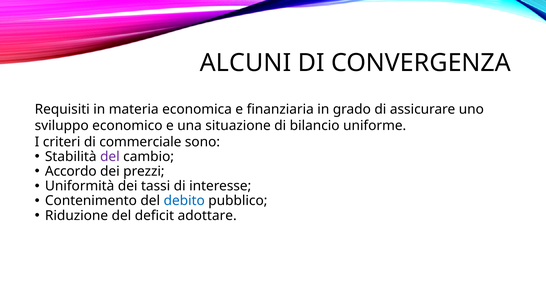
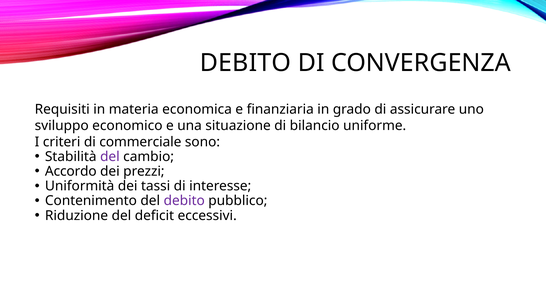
ALCUNI: ALCUNI -> DEBITO (245, 63)
debito colour: blue -> purple (184, 201)
adottare: adottare -> eccessivi (207, 216)
